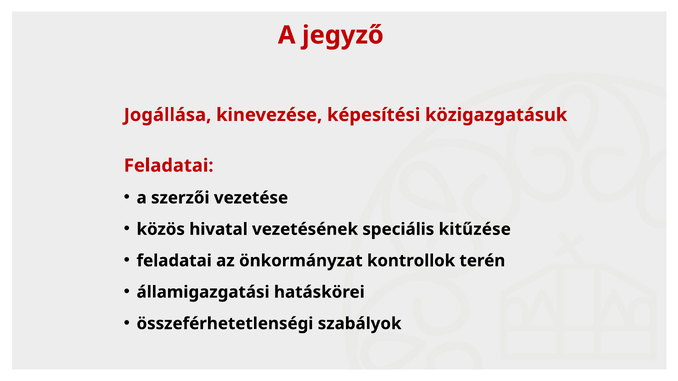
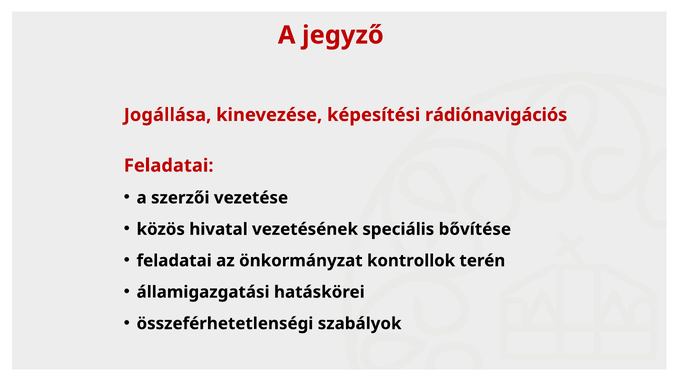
közigazgatásuk: közigazgatásuk -> rádiónavigációs (496, 115)
kitűzése: kitűzése -> bővítése (475, 229)
